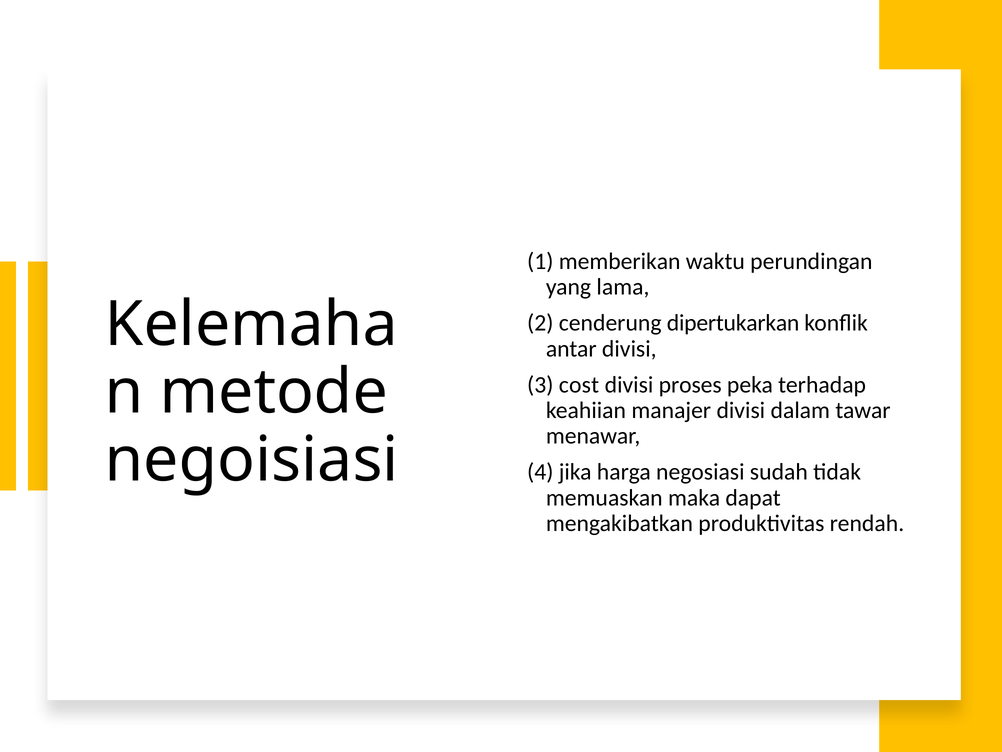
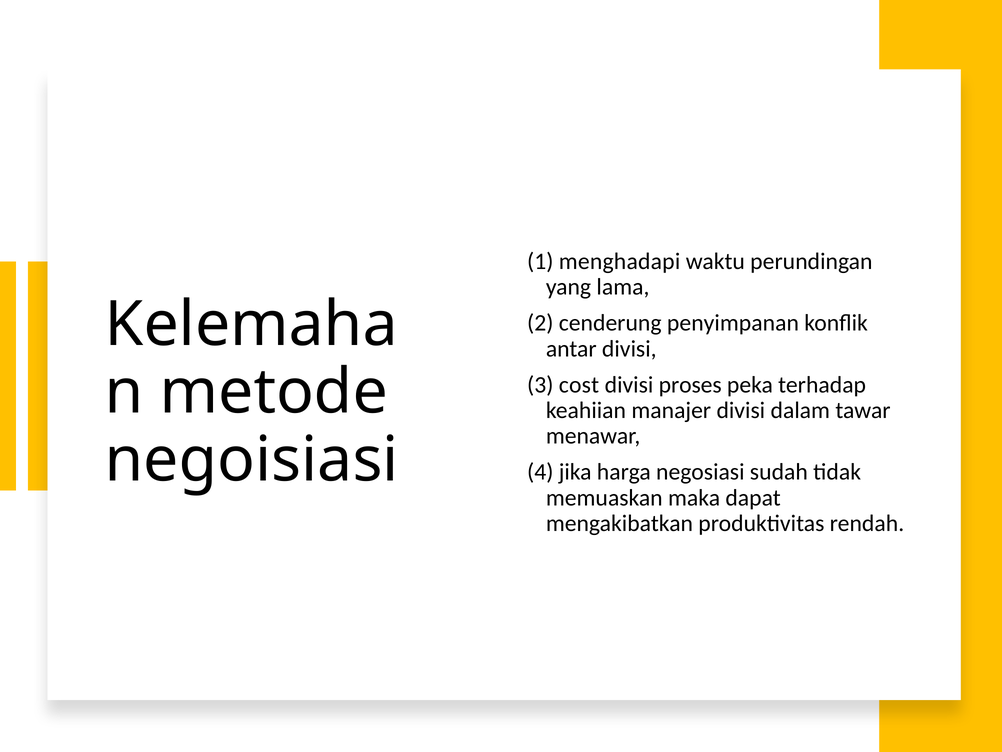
memberikan: memberikan -> menghadapi (620, 261)
dipertukarkan: dipertukarkan -> penyimpanan (733, 323)
